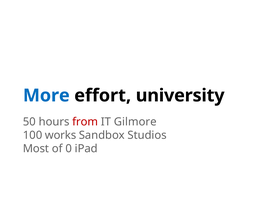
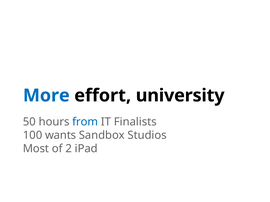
from colour: red -> blue (85, 122)
Gilmore: Gilmore -> Finalists (135, 122)
works: works -> wants (61, 136)
0: 0 -> 2 (69, 149)
